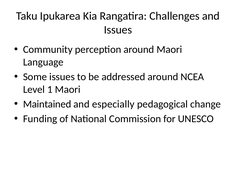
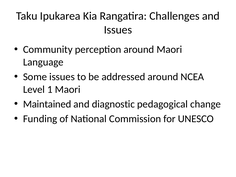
especially: especially -> diagnostic (113, 104)
